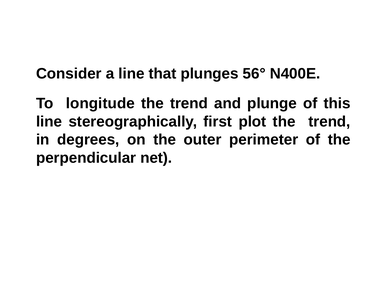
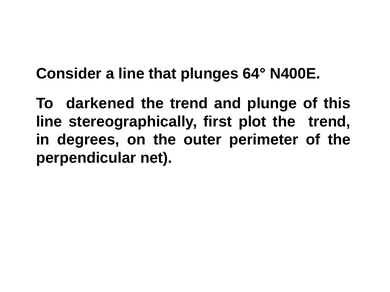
56°: 56° -> 64° (254, 74)
longitude: longitude -> darkened (100, 104)
